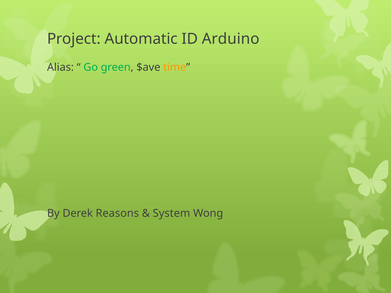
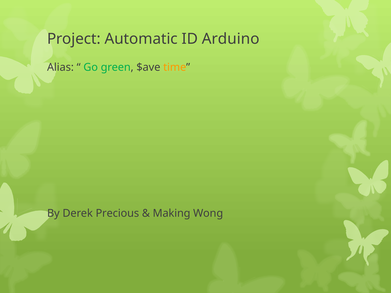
Reasons: Reasons -> Precious (117, 214)
System: System -> Making (172, 214)
